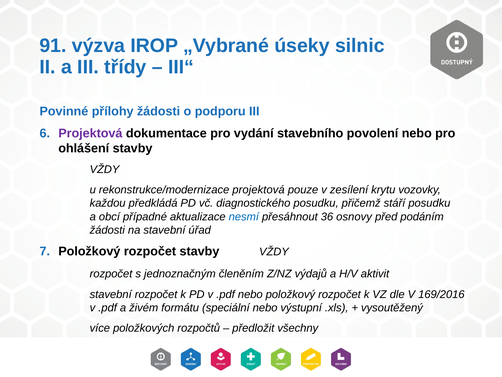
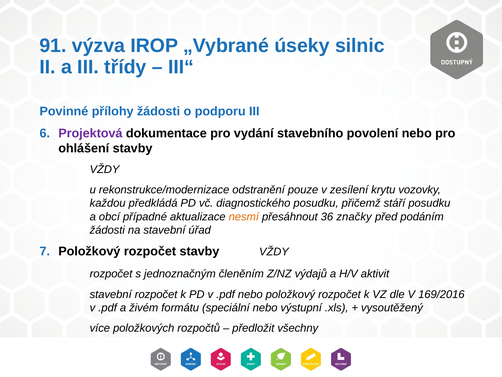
rekonstrukce/modernizace projektová: projektová -> odstranění (259, 190)
nesmí colour: blue -> orange (244, 216)
osnovy: osnovy -> značky (354, 216)
